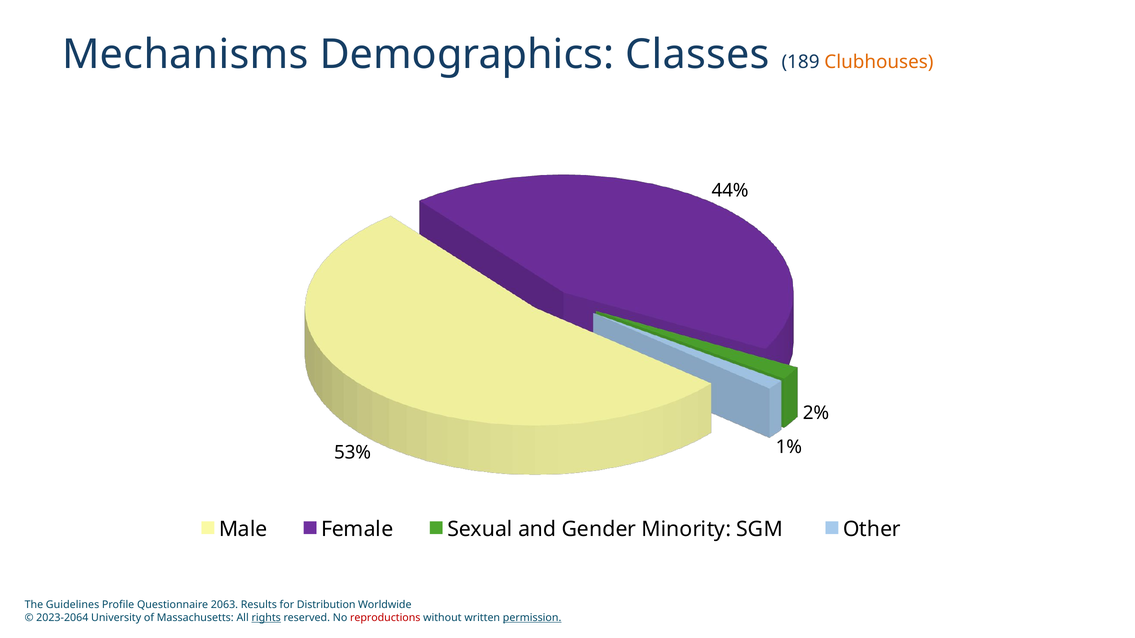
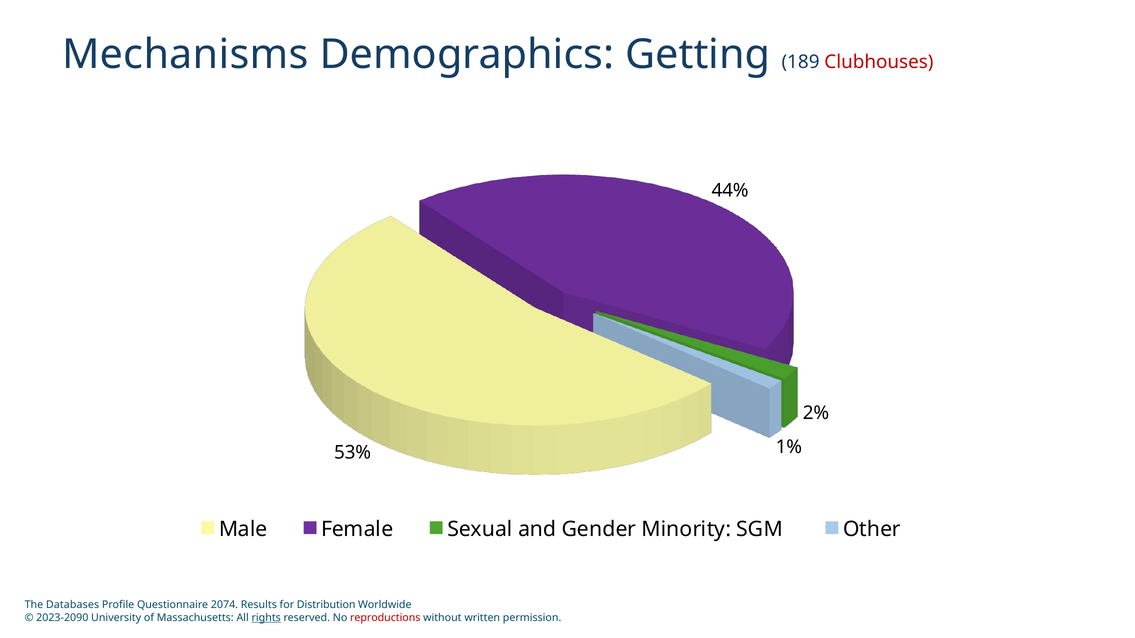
Classes: Classes -> Getting (698, 55)
Clubhouses colour: orange -> red (879, 62)
Guidelines: Guidelines -> Databases (73, 605)
2063: 2063 -> 2074 (224, 605)
2023-2064: 2023-2064 -> 2023-2090 (62, 618)
permission underline: present -> none (532, 618)
